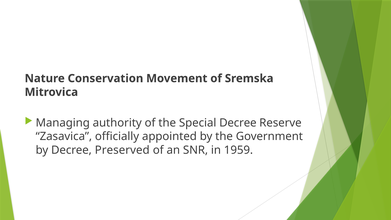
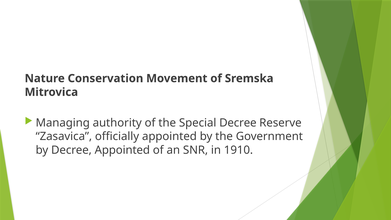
Decree Preserved: Preserved -> Appointed (122, 150)
1959: 1959 -> 1910 (238, 150)
